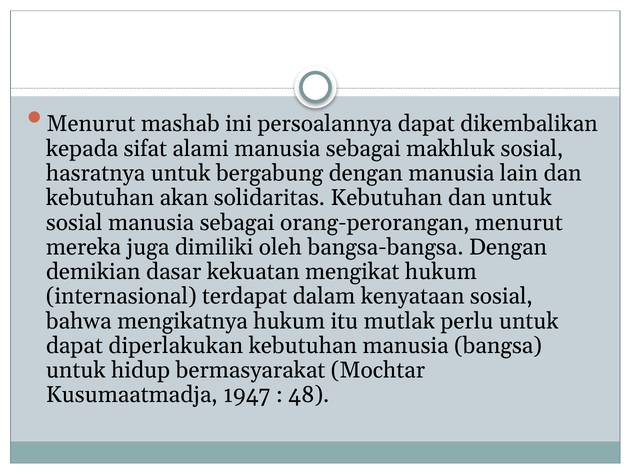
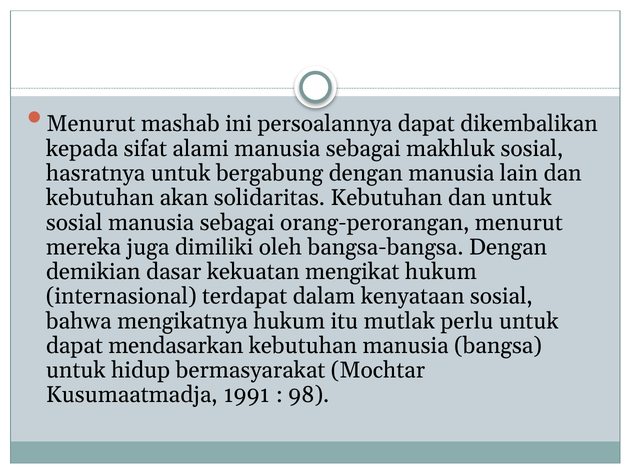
diperlakukan: diperlakukan -> mendasarkan (176, 345)
1947: 1947 -> 1991 (247, 394)
48: 48 -> 98 (309, 394)
